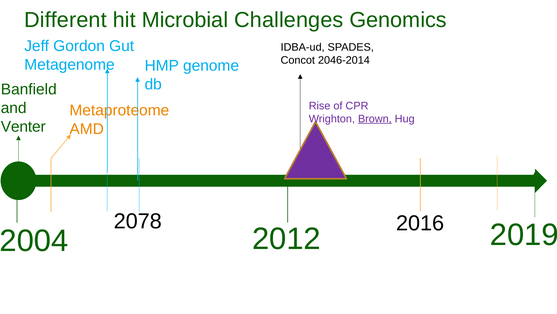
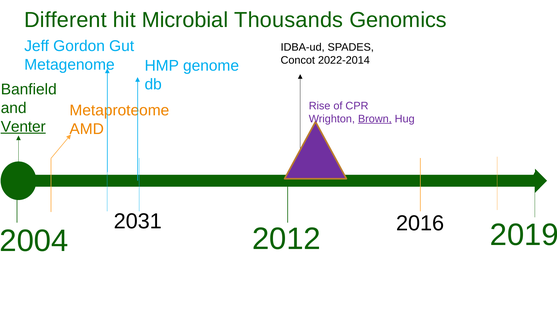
Challenges: Challenges -> Thousands (289, 20)
2046-2014: 2046-2014 -> 2022-2014 (344, 60)
Venter underline: none -> present (23, 126)
2078: 2078 -> 2031 (138, 221)
